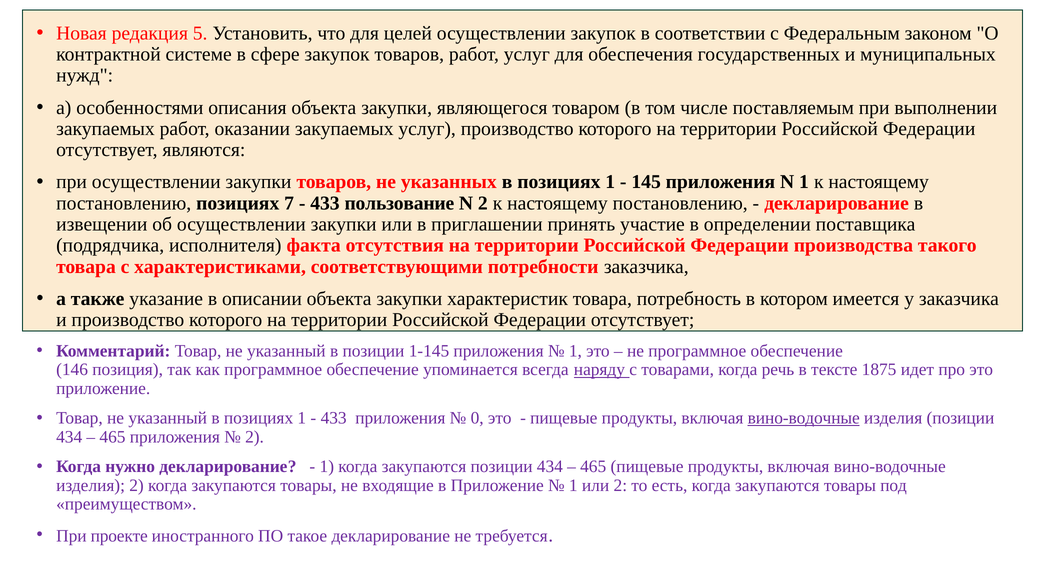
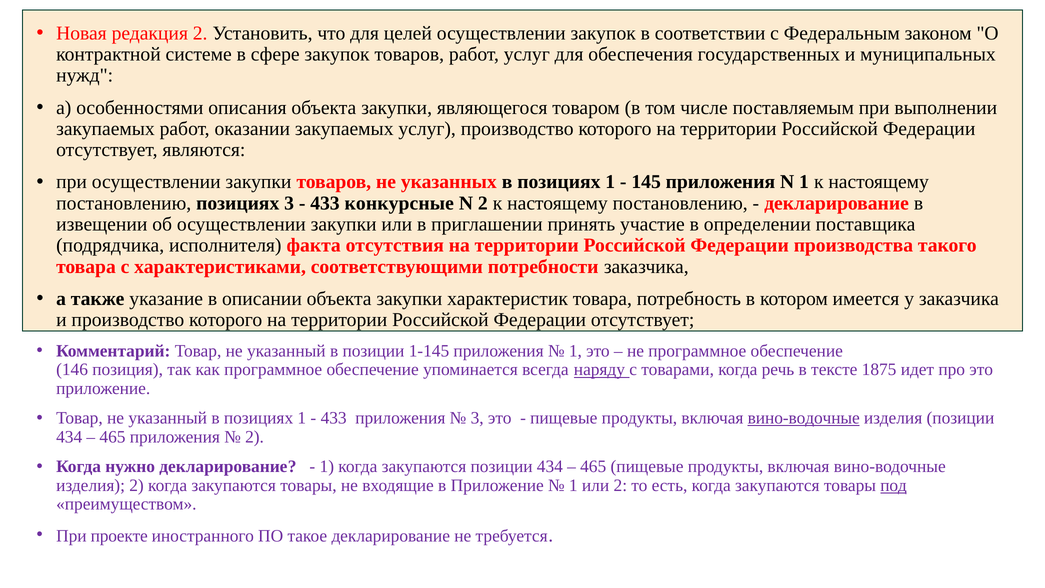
редакция 5: 5 -> 2 (200, 33)
позициях 7: 7 -> 3 (289, 203)
пользование: пользование -> конкурсные (399, 203)
0: 0 -> 3 (477, 418)
под underline: none -> present (894, 485)
